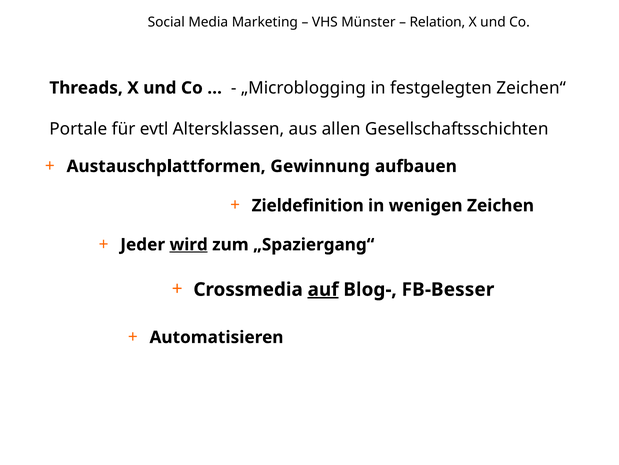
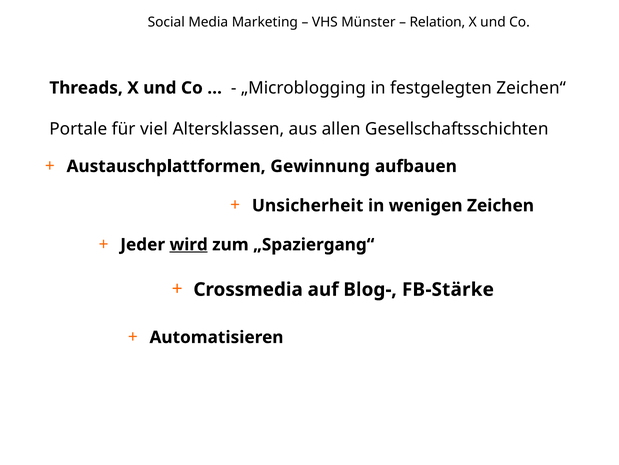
evtl: evtl -> viel (154, 129)
Zieldefinition: Zieldefinition -> Unsicherheit (308, 205)
auf underline: present -> none (323, 289)
FB-Besser: FB-Besser -> FB-Stärke (448, 289)
